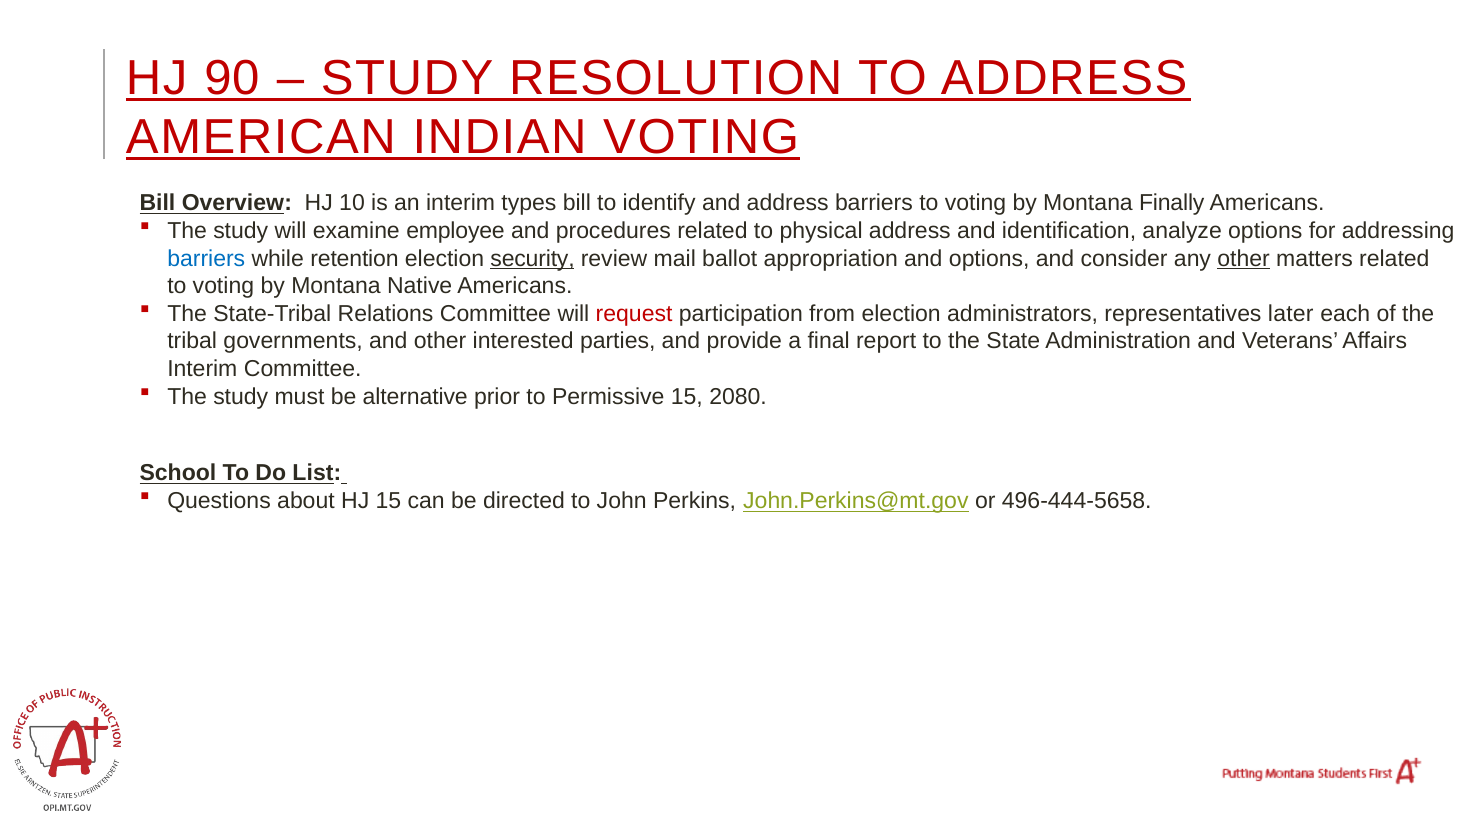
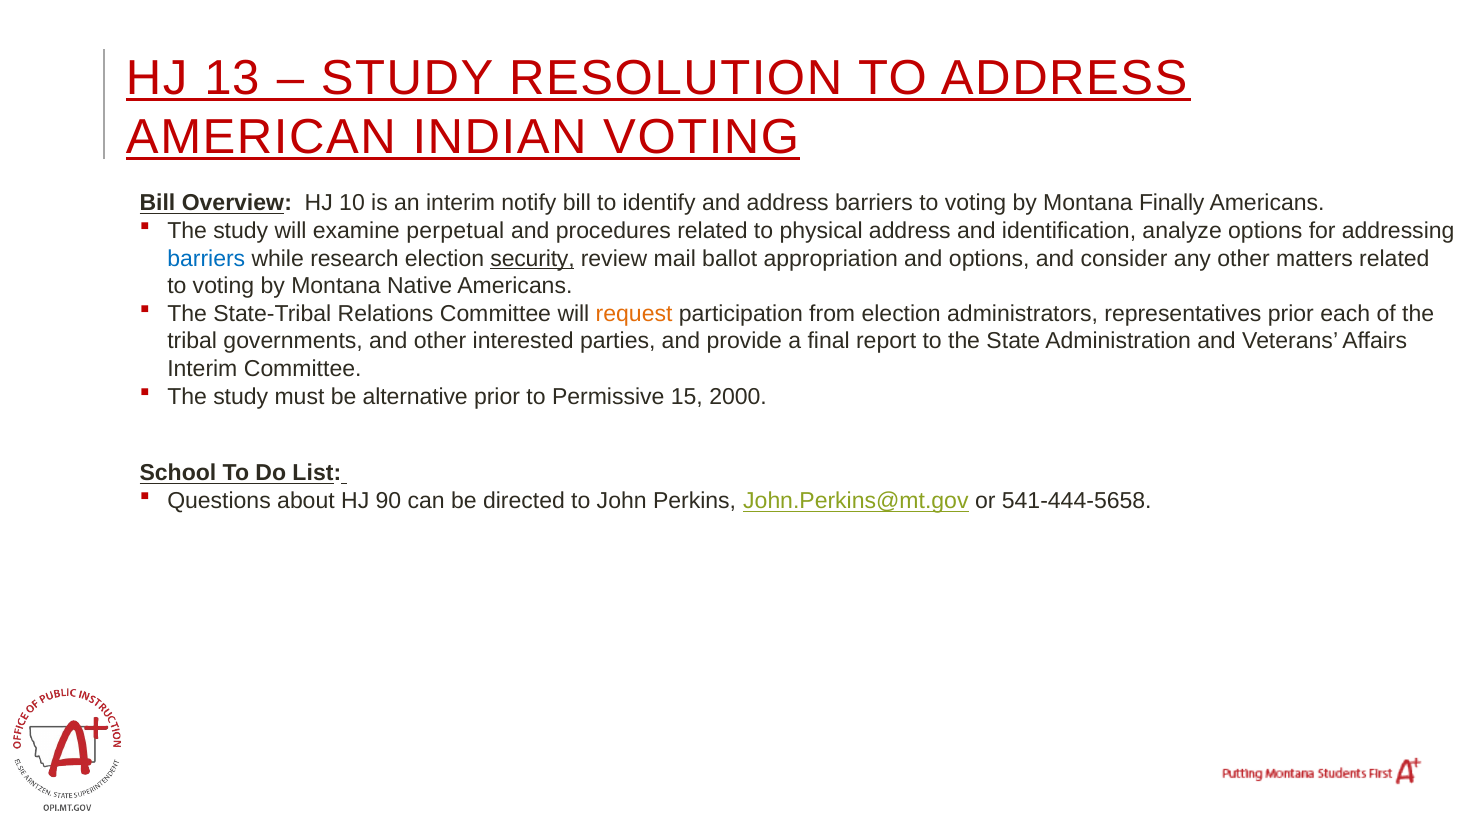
90: 90 -> 13 (232, 78)
types: types -> notify (529, 203)
employee: employee -> perpetual (455, 231)
retention: retention -> research (355, 259)
other underline: present -> none (1244, 259)
request colour: red -> orange (634, 314)
representatives later: later -> prior (1291, 314)
2080: 2080 -> 2000 (738, 397)
HJ 15: 15 -> 90 (388, 501)
496-444-5658: 496-444-5658 -> 541-444-5658 (1077, 501)
